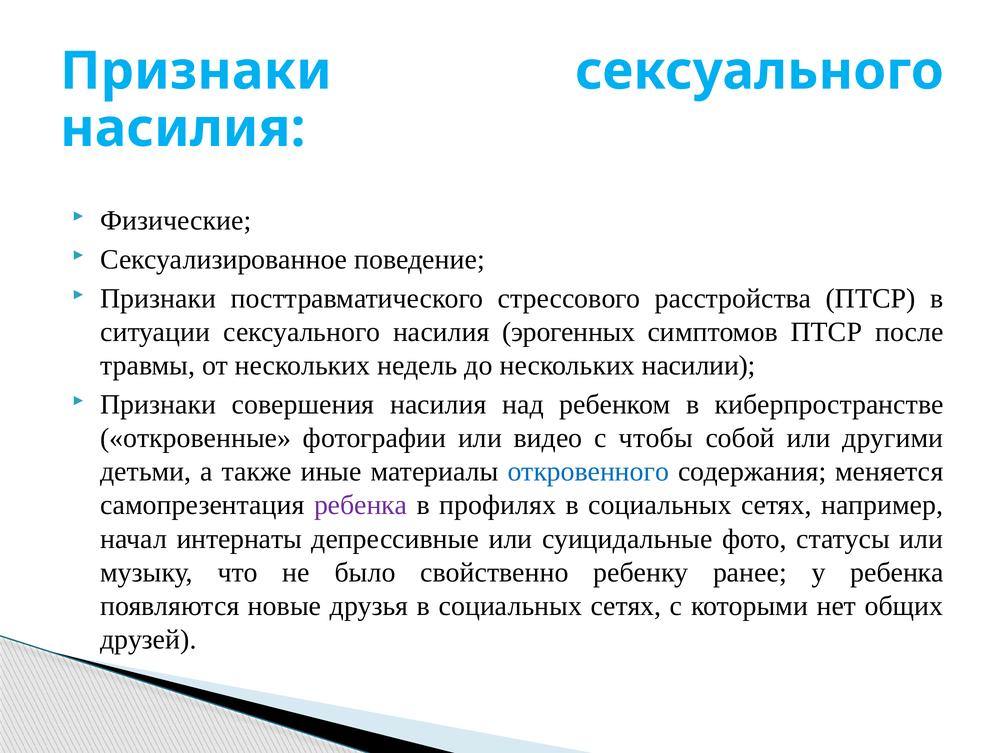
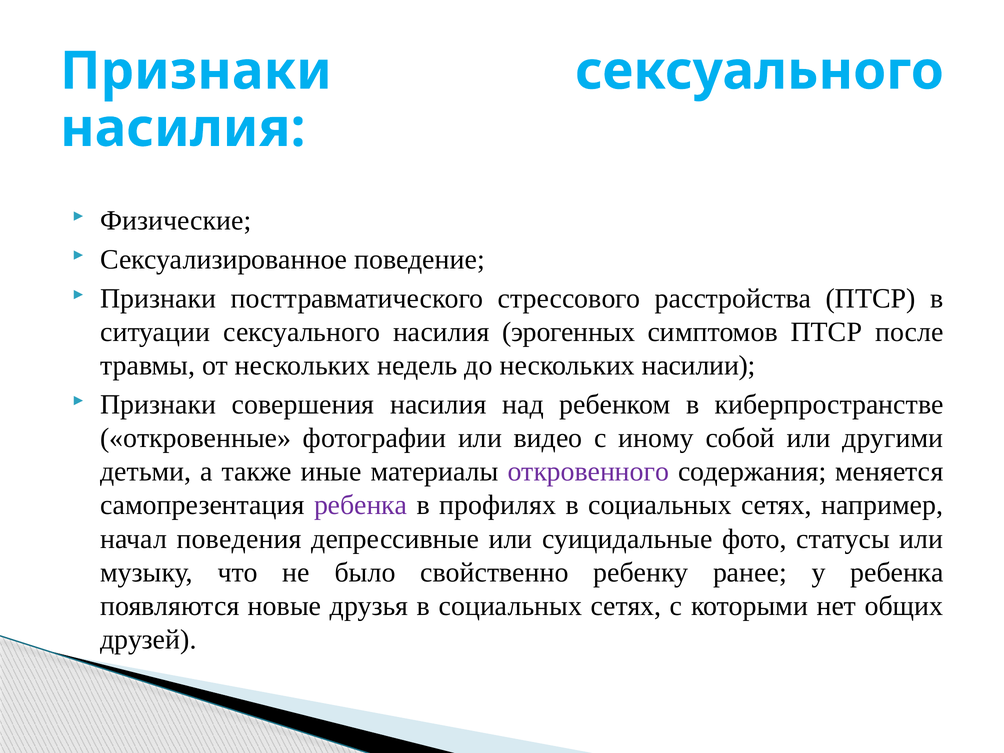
чтобы: чтобы -> иному (656, 438)
откровенного colour: blue -> purple (588, 472)
интернаты: интернаты -> поведения (239, 539)
